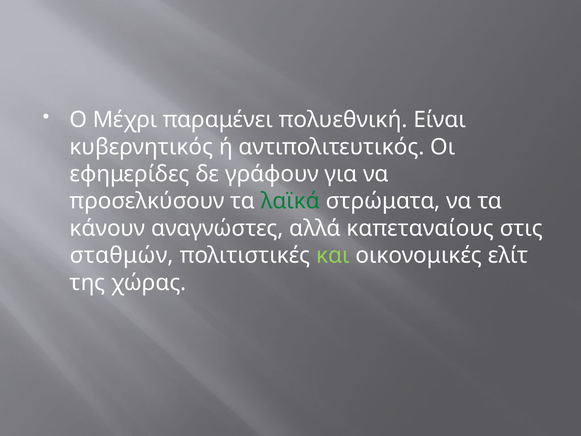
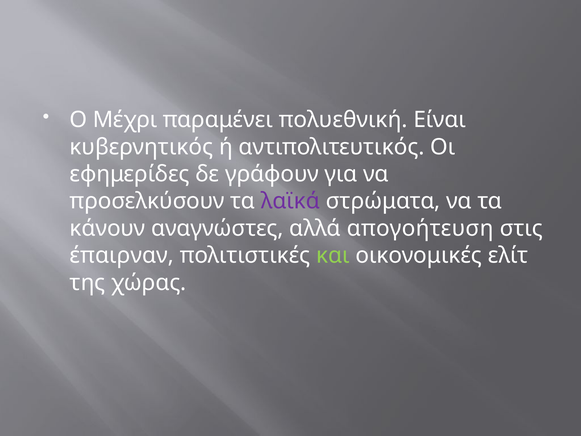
λαϊκά colour: green -> purple (290, 201)
καπεταναίους: καπεταναίους -> απογοήτευση (420, 228)
σταθμών: σταθμών -> έπαιρναν (122, 255)
